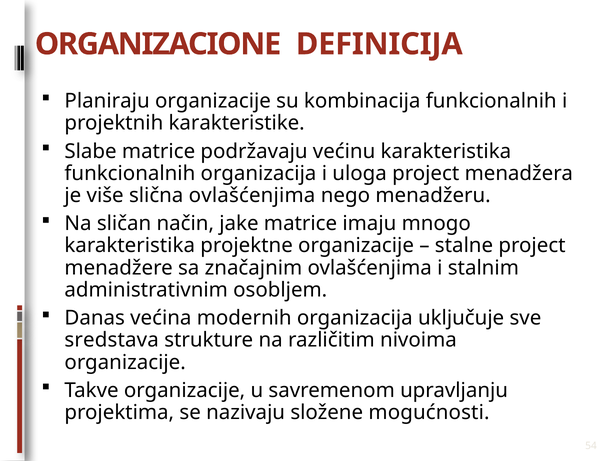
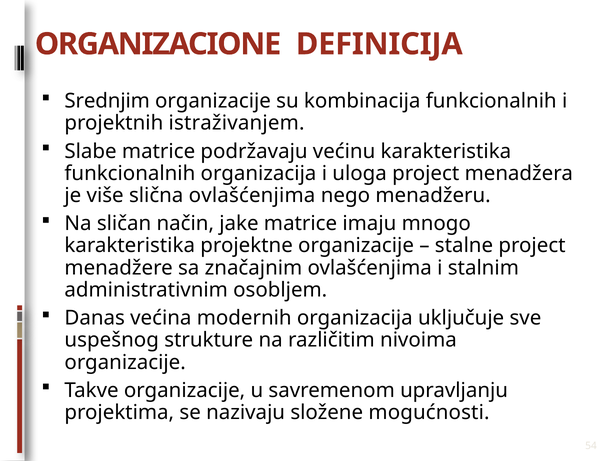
Planiraju: Planiraju -> Srednjim (107, 101)
karakteristike: karakteristike -> istraživanjem (237, 123)
sredstava: sredstava -> uspešnog (112, 340)
